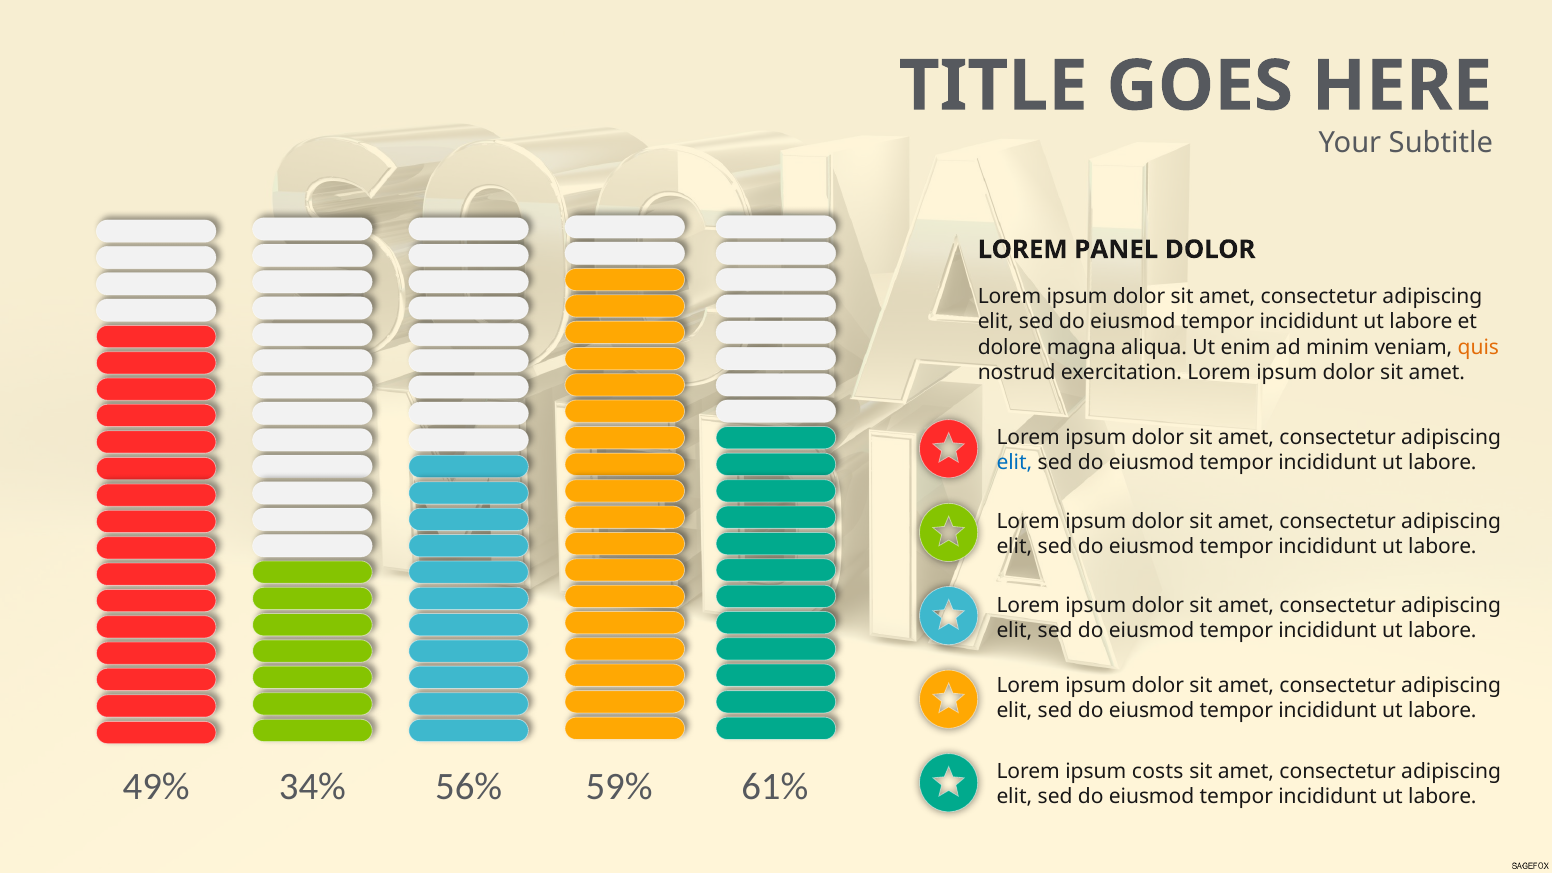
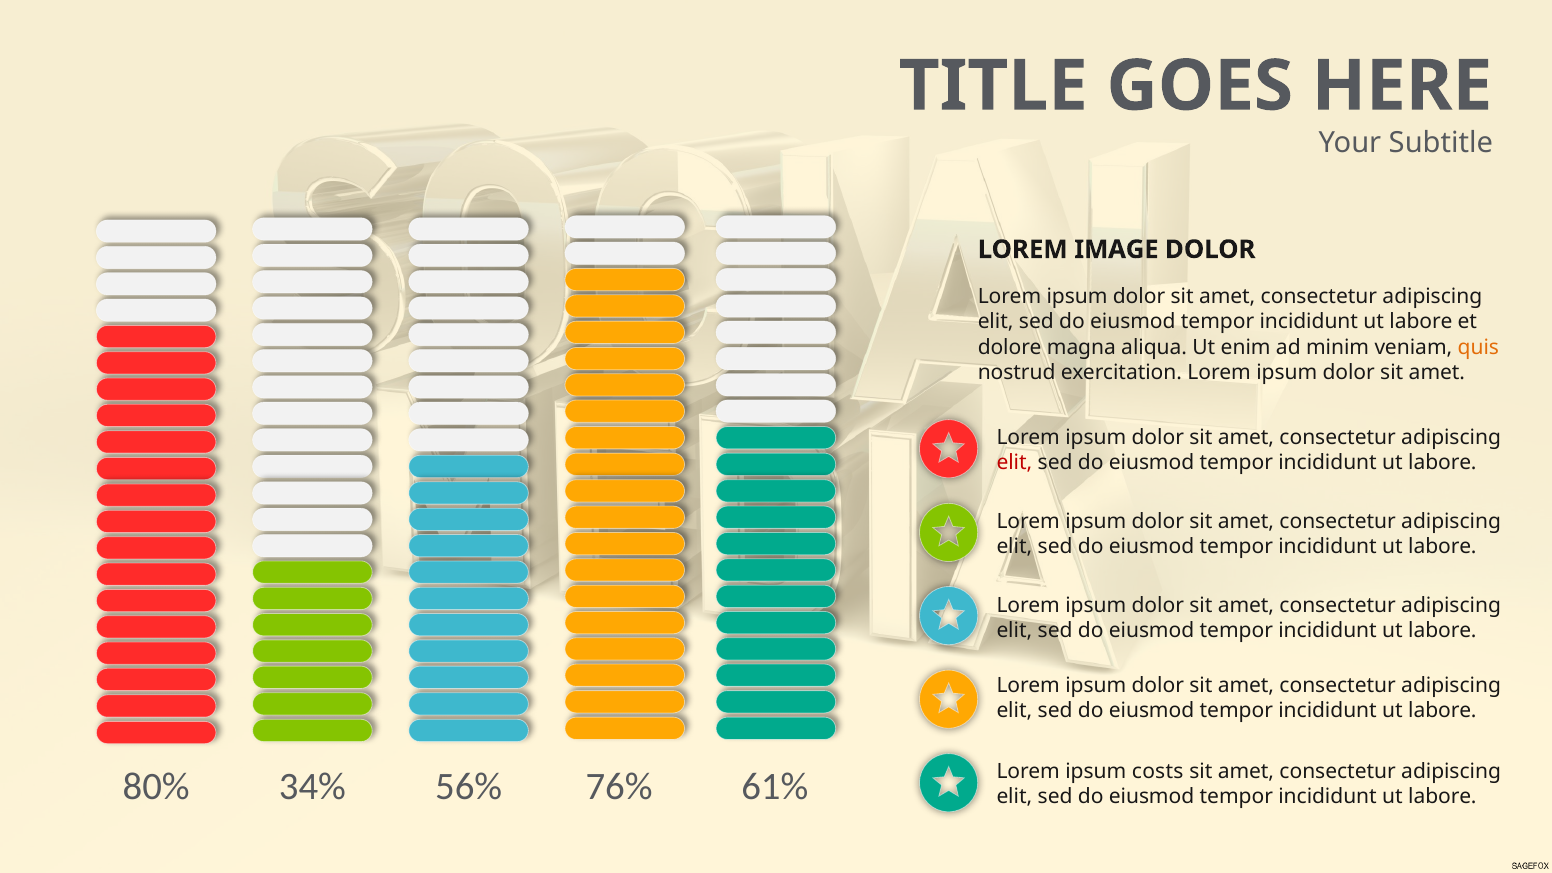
PANEL: PANEL -> IMAGE (1116, 249)
elit colour: blue -> red (1014, 463)
49%: 49% -> 80% (156, 787)
59%: 59% -> 76% (619, 787)
